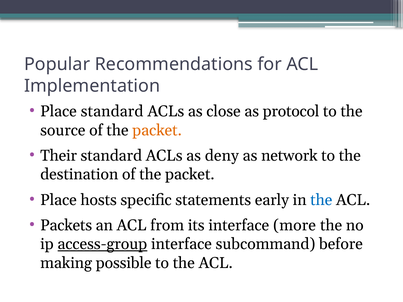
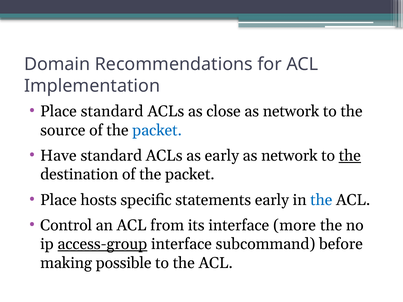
Popular: Popular -> Domain (57, 64)
close as protocol: protocol -> network (291, 112)
packet colour: orange -> blue (157, 130)
Their: Their -> Have (58, 156)
as deny: deny -> early (222, 156)
the underline: none -> present (350, 156)
Packets: Packets -> Control (66, 226)
